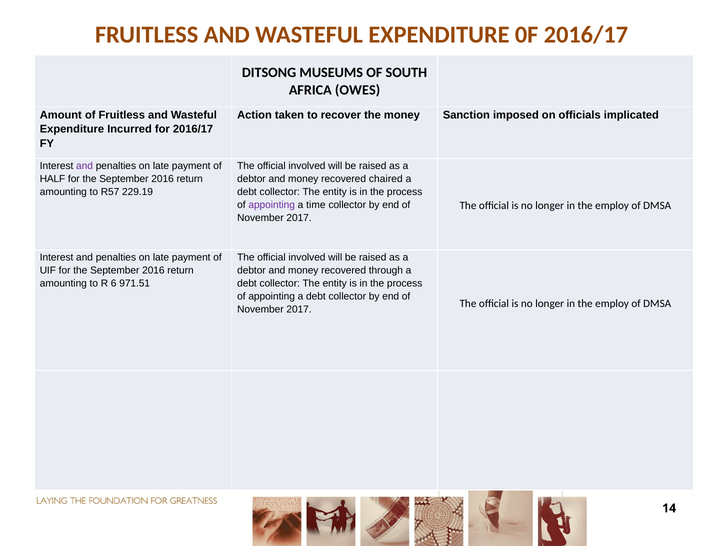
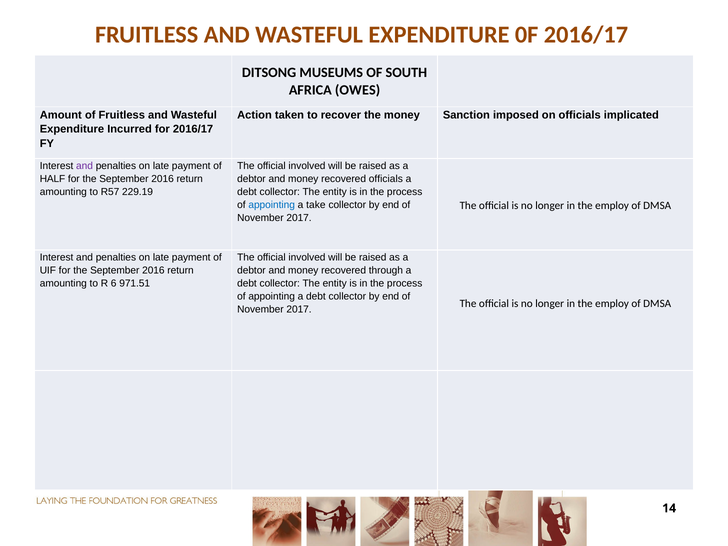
recovered chaired: chaired -> officials (386, 179)
appointing colour: purple -> blue (272, 205)
time: time -> take (316, 205)
